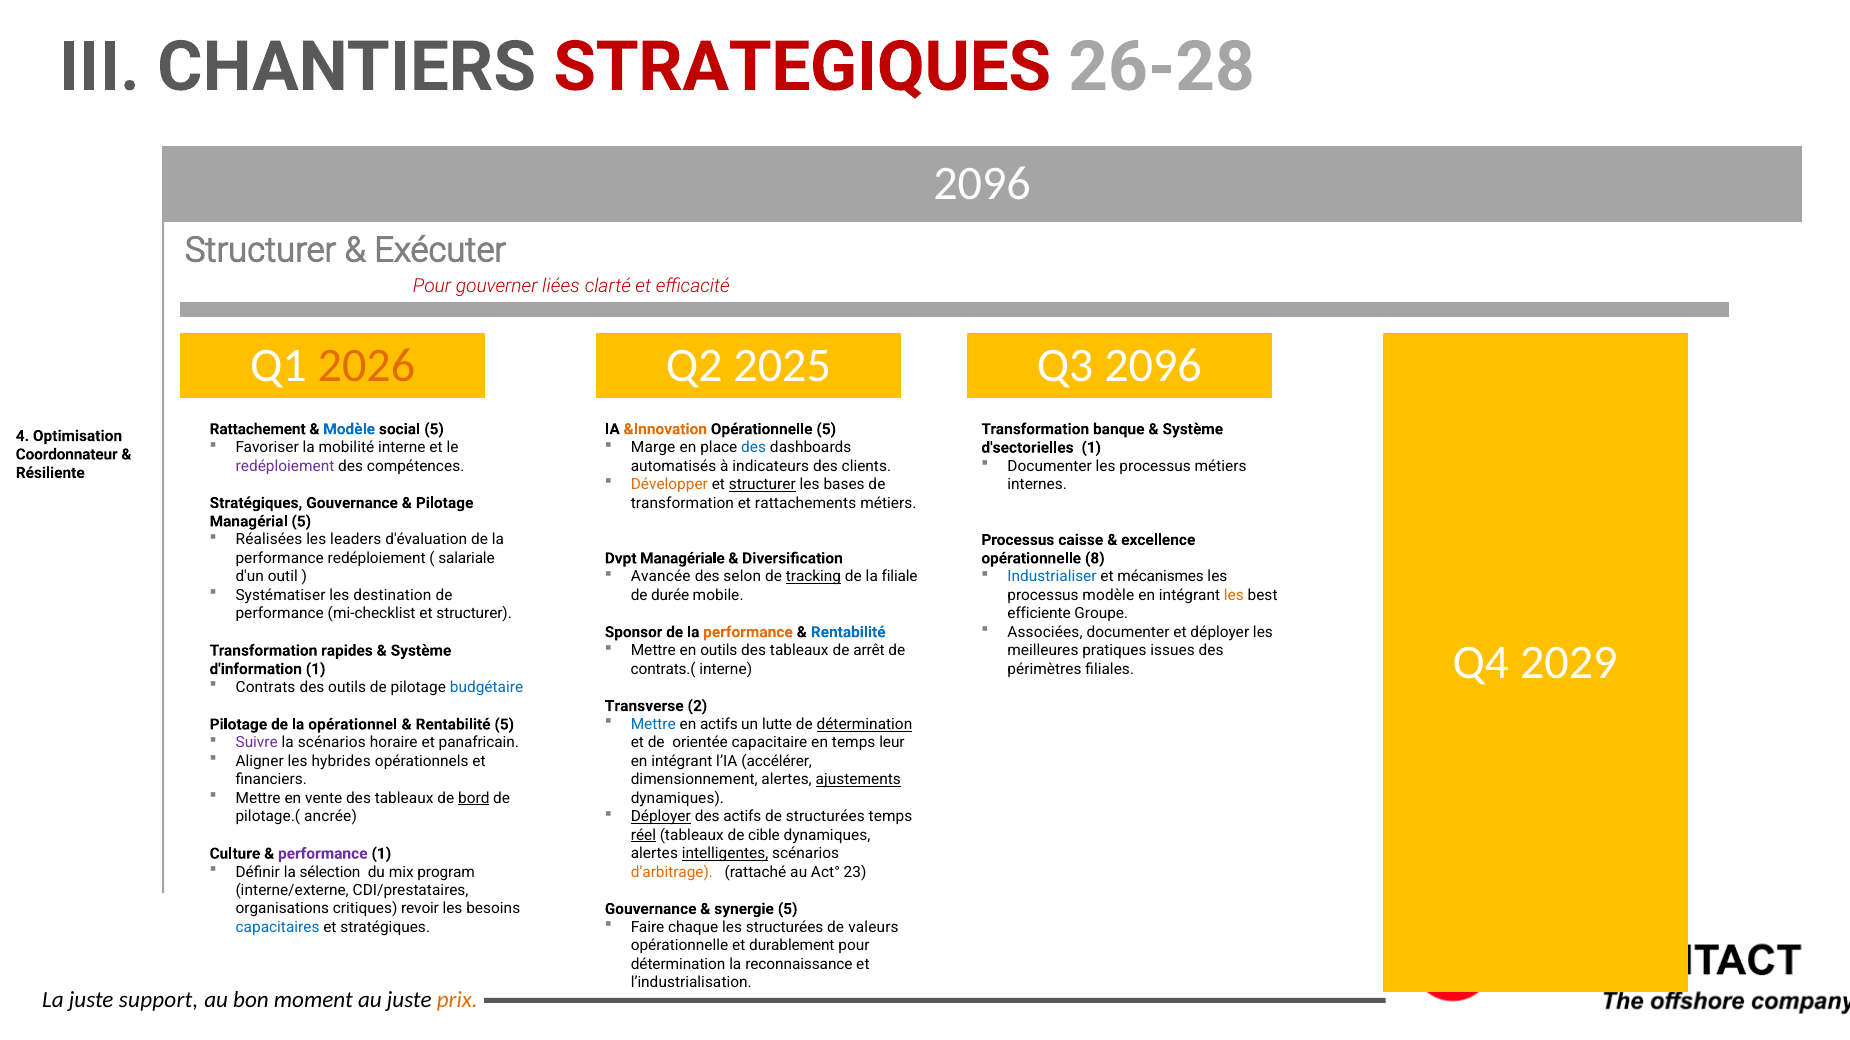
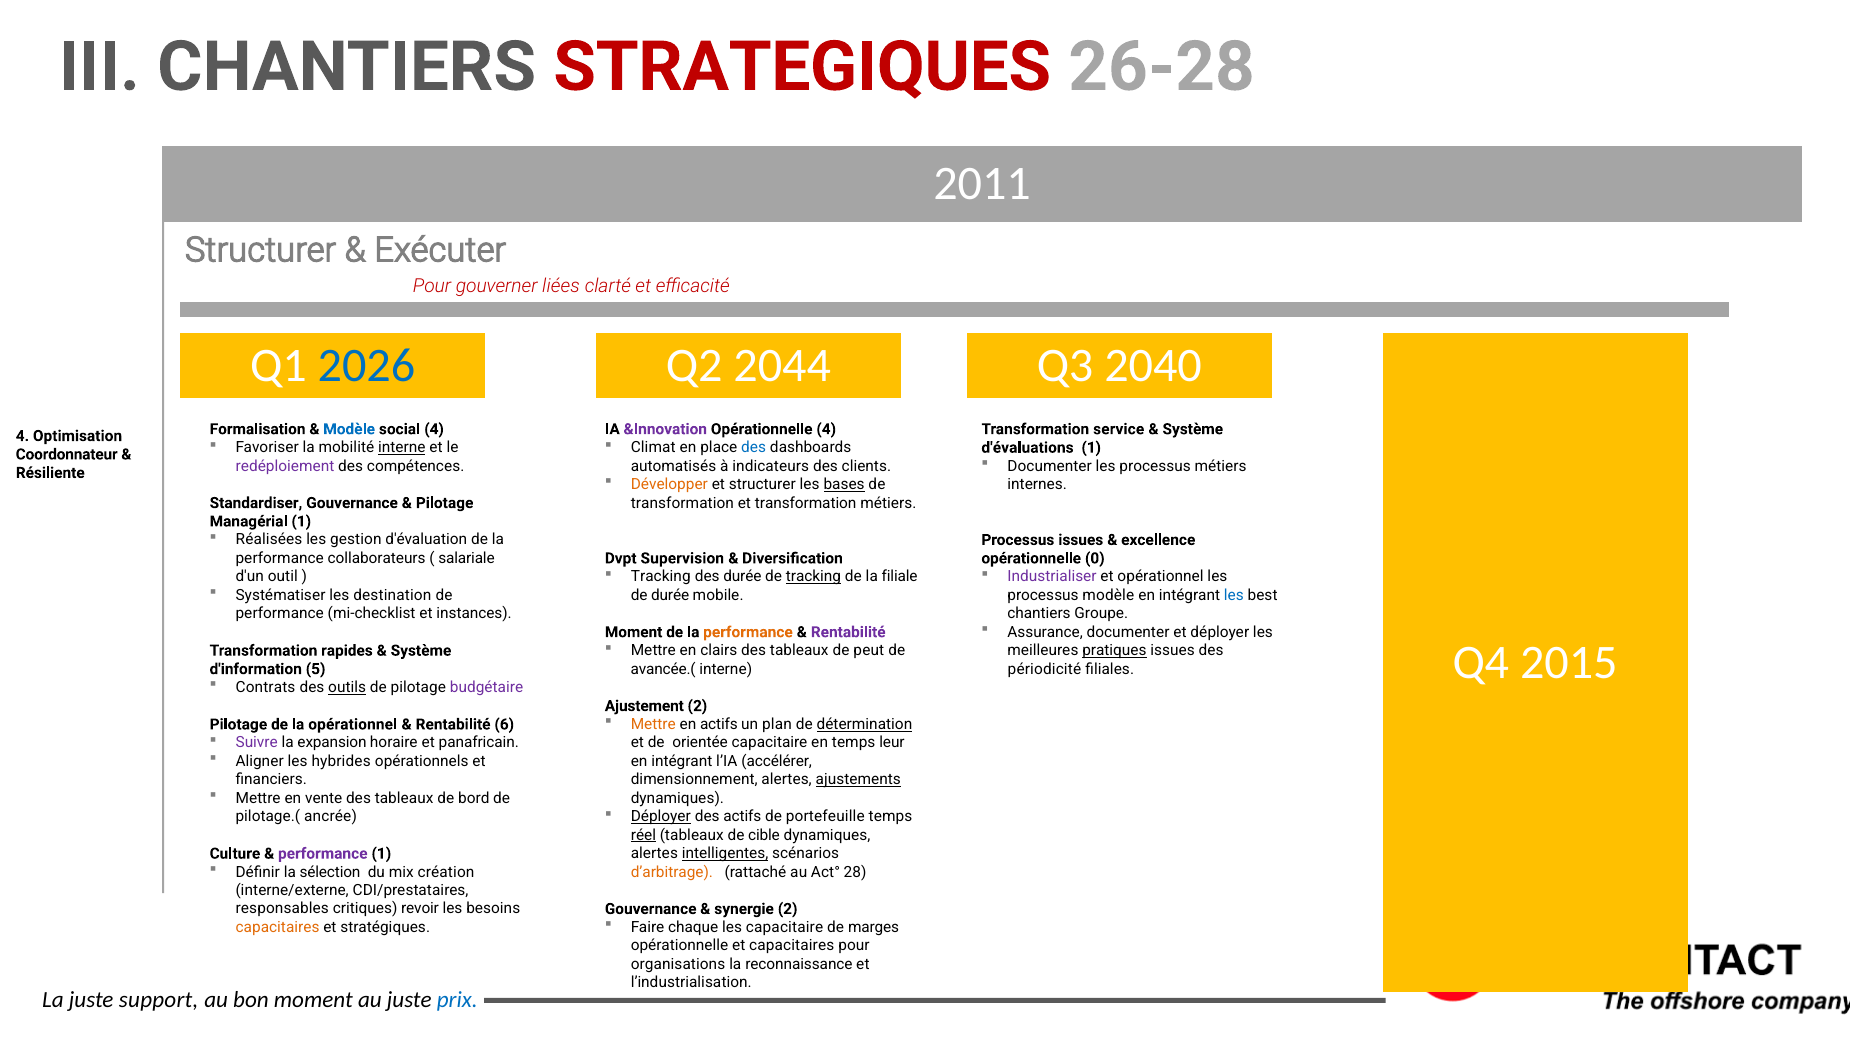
2096: 2096 -> 2011 (982, 184)
2026 colour: orange -> blue (366, 366)
2025: 2025 -> 2044 (782, 366)
Q3 2096: 2096 -> 2040 (1153, 366)
Rattachement: Rattachement -> Formalisation (258, 429)
social 5: 5 -> 4 (434, 429)
&Innovation colour: orange -> purple (665, 429)
Opérationnelle 5: 5 -> 4 (826, 429)
banque: banque -> service (1119, 429)
interne underline: none -> present (402, 448)
Marge: Marge -> Climat (653, 448)
d'sectorielles: d'sectorielles -> d'évaluations (1028, 448)
structurer underline: present -> none (762, 485)
bases underline: none -> present (844, 485)
et rattachements: rattachements -> transformation (806, 503)
Stratégiques: Stratégiques -> Standardiser (256, 503)
Managérial 5: 5 -> 1 (301, 522)
leaders: leaders -> gestion (356, 540)
Processus caisse: caisse -> issues (1081, 540)
performance redéploiement: redéploiement -> collaborateurs (377, 559)
Managériale: Managériale -> Supervision (682, 559)
8: 8 -> 0 (1095, 559)
Avancée: Avancée -> Tracking (661, 577)
des selon: selon -> durée (742, 577)
Industrialiser colour: blue -> purple (1052, 577)
et mécanismes: mécanismes -> opérationnel (1161, 577)
les colour: orange -> blue (1234, 596)
structurer: structurer -> instances (474, 614)
efficiente: efficiente -> chantiers (1039, 614)
Associées: Associées -> Assurance (1045, 633)
Sponsor: Sponsor -> Moment (634, 633)
Rentabilité colour: blue -> purple (848, 633)
en outils: outils -> clairs (719, 651)
arrêt: arrêt -> peut (869, 651)
2029: 2029 -> 2015 (1569, 663)
pratiques underline: none -> present (1114, 651)
contrats.(: contrats.( -> avancée.( (663, 669)
périmètres: périmètres -> périodicité (1044, 669)
d'information 1: 1 -> 5 (316, 669)
outils underline: none -> present (347, 688)
budgétaire colour: blue -> purple (487, 688)
Transverse: Transverse -> Ajustement (644, 706)
Mettre colour: blue -> orange (653, 725)
lutte: lutte -> plan (777, 725)
Rentabilité 5: 5 -> 6 (504, 725)
la scénarios: scénarios -> expansion (332, 743)
bord underline: present -> none (474, 799)
de structurées: structurées -> portefeuille (825, 817)
program: program -> création (446, 873)
23: 23 -> 28 (855, 873)
organisations: organisations -> responsables (282, 909)
synergie 5: 5 -> 2 (788, 909)
les structurées: structurées -> capacitaire (785, 928)
valeurs: valeurs -> marges (874, 928)
capacitaires colour: blue -> orange (278, 928)
et durablement: durablement -> capacitaires (792, 946)
détermination: détermination -> organisations (678, 965)
prix colour: orange -> blue (457, 1001)
